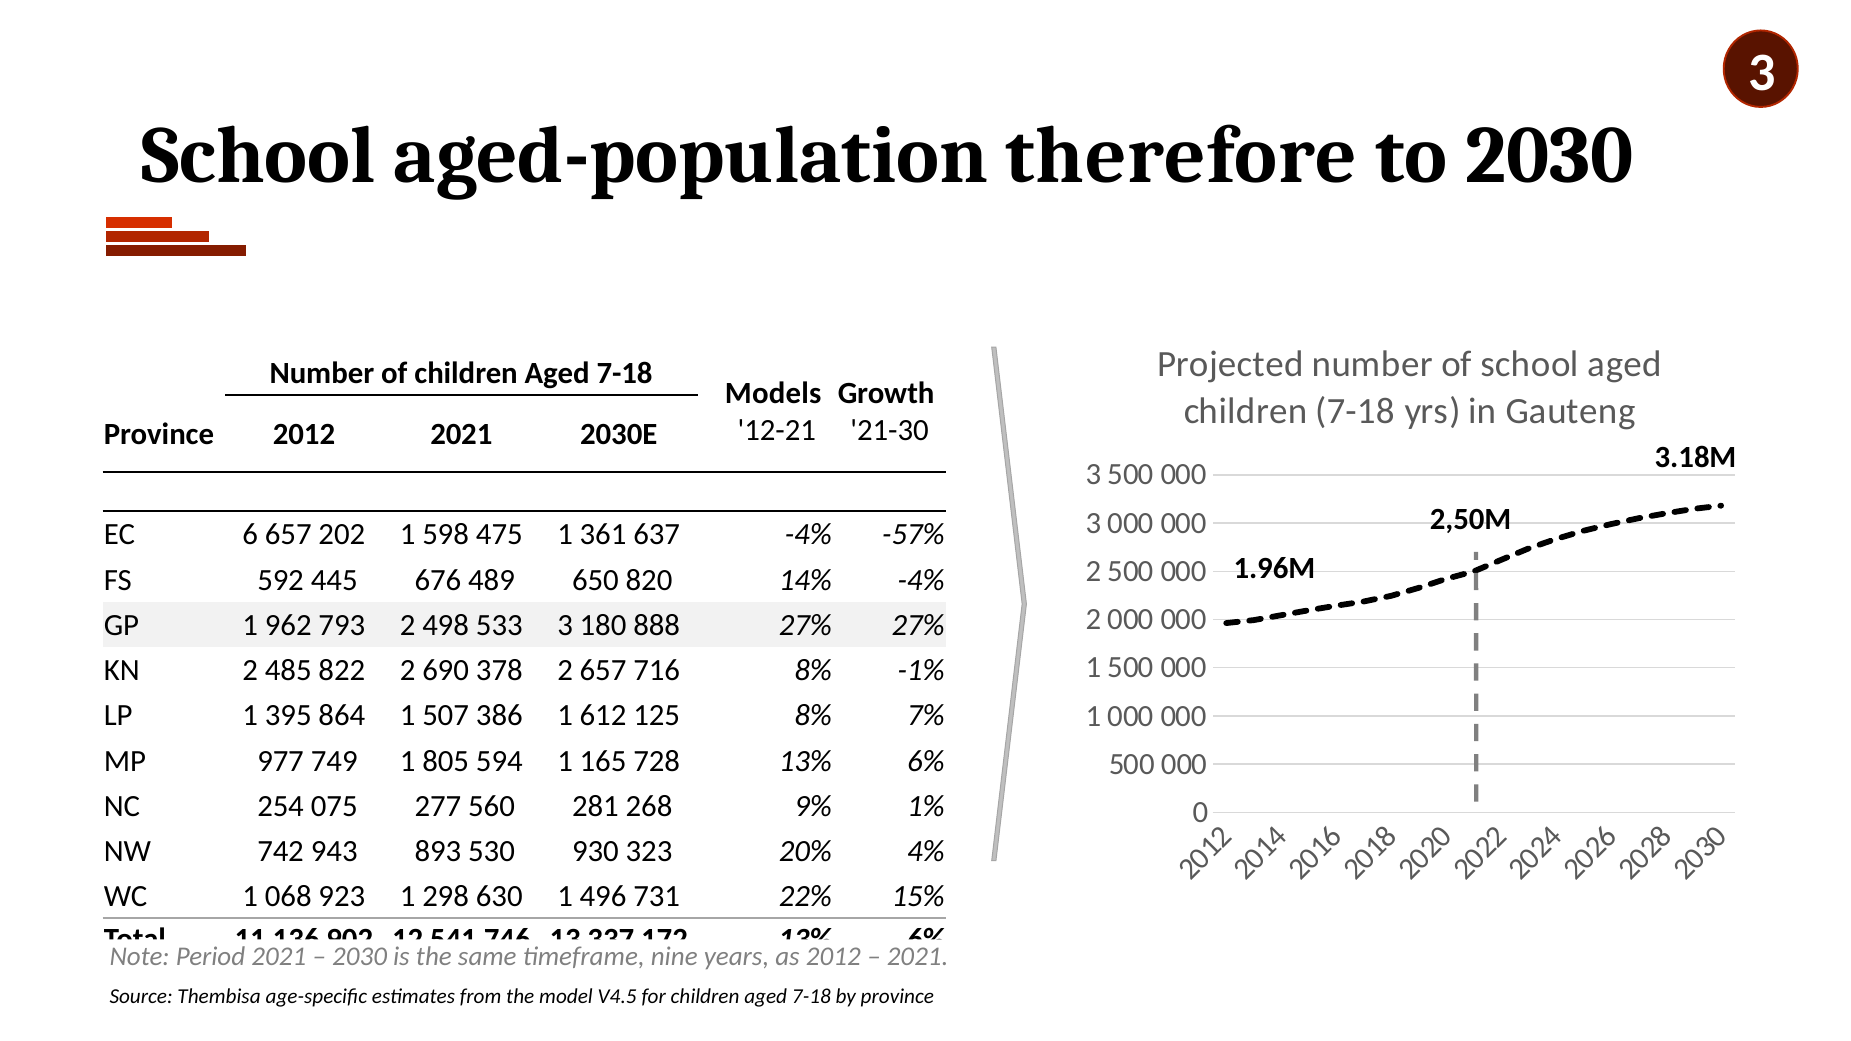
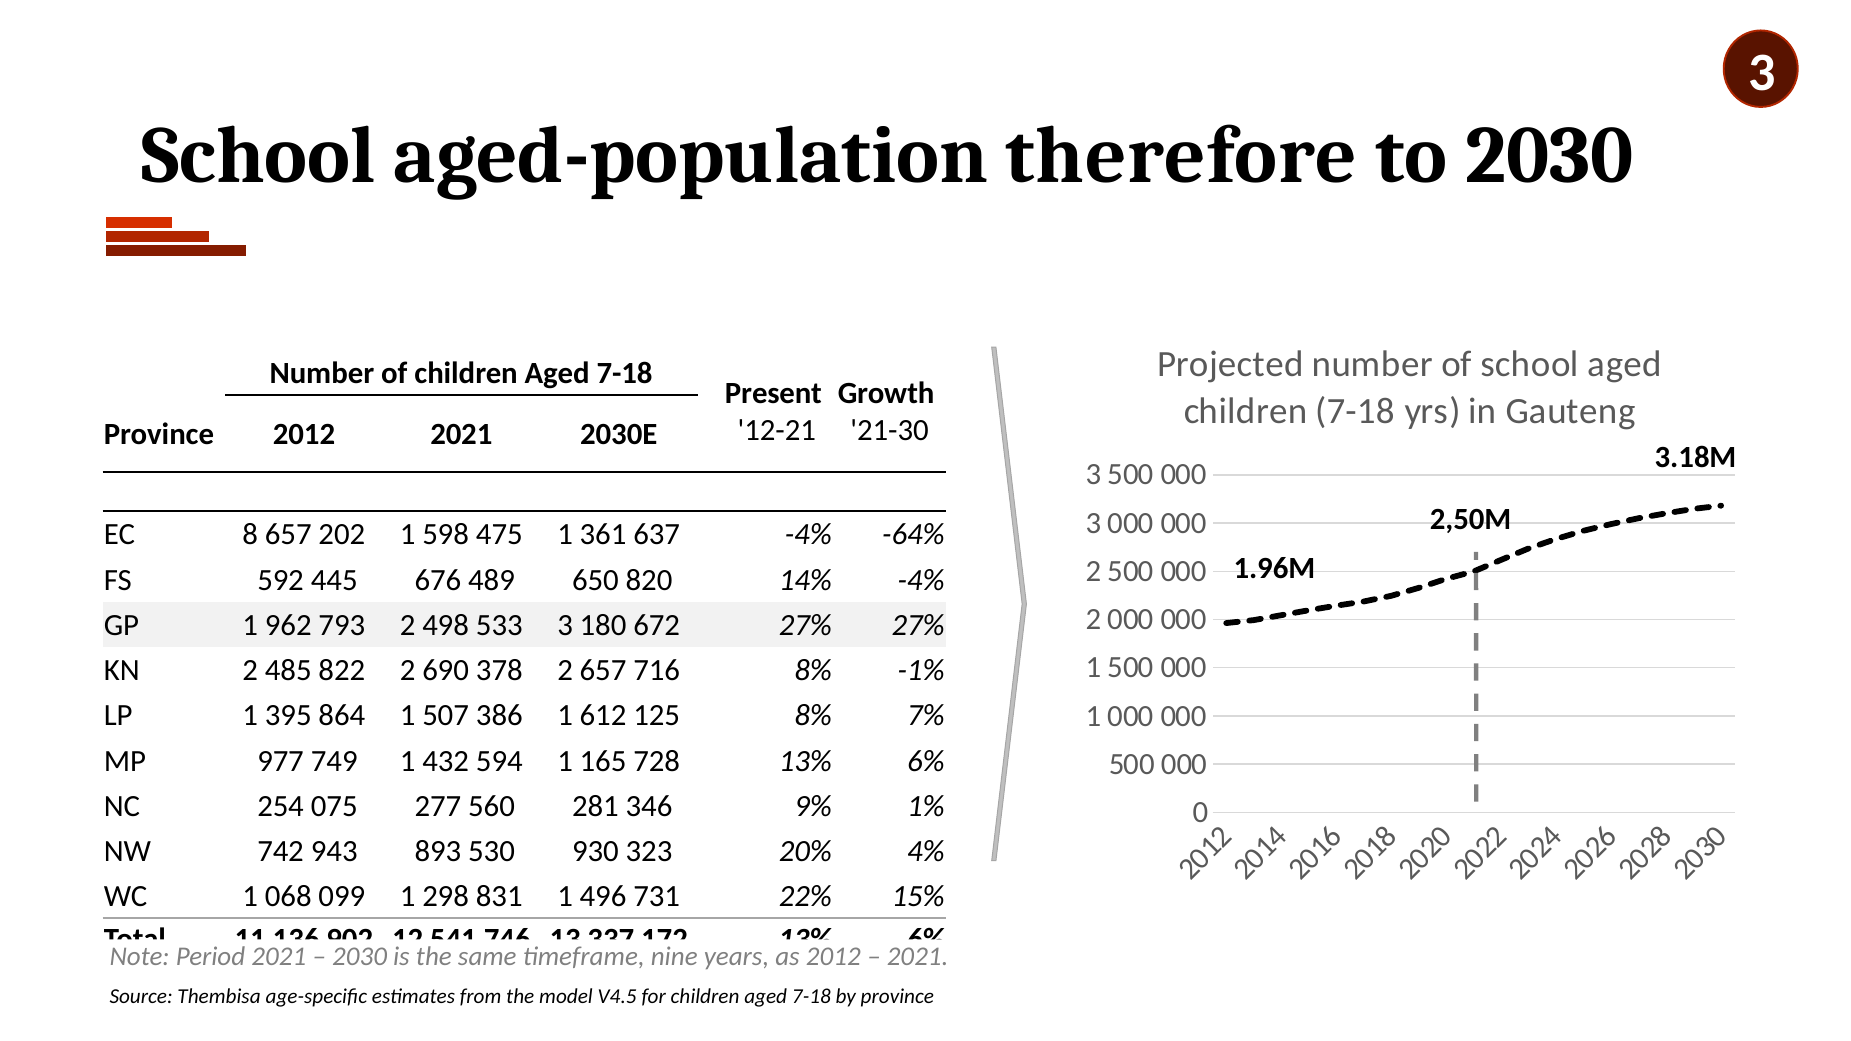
Models: Models -> Present (773, 393)
EC 6: 6 -> 8 (250, 535)
-57%: -57% -> -64% (913, 535)
888: 888 -> 672 (657, 625)
805: 805 -> 432 (446, 761)
268: 268 -> 346 (649, 806)
923: 923 -> 099 (342, 897)
630: 630 -> 831 (499, 897)
